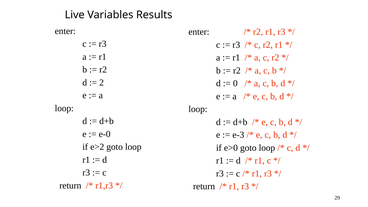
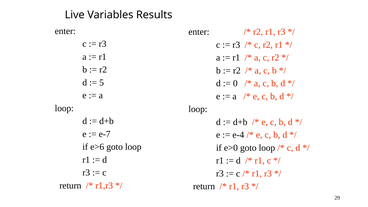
2: 2 -> 5 (102, 83)
e-0: e-0 -> e-7 (105, 134)
e-3: e-3 -> e-4 (238, 135)
e>2: e>2 -> e>6 (97, 147)
